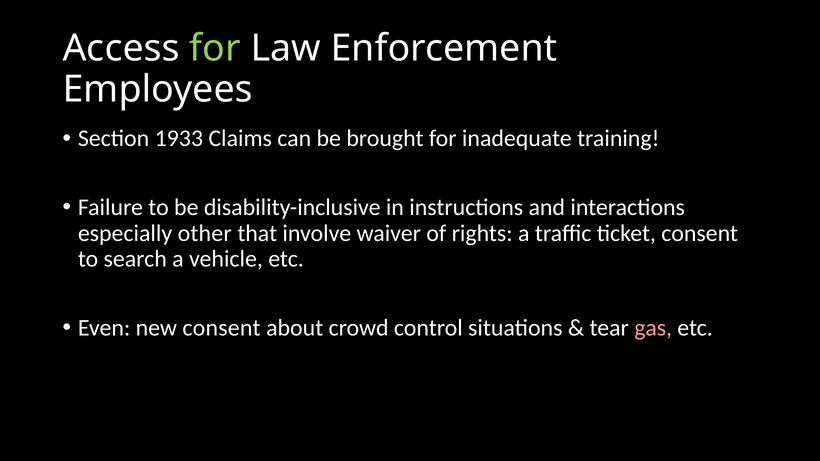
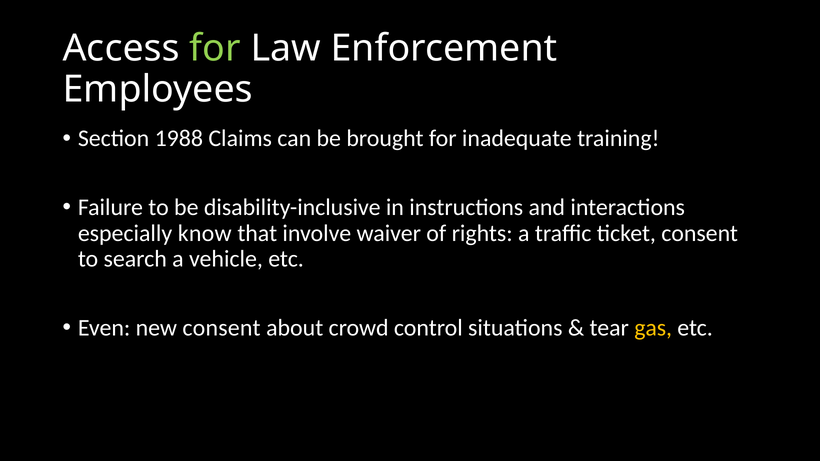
1933: 1933 -> 1988 (179, 139)
other: other -> know (205, 233)
gas colour: pink -> yellow (653, 328)
